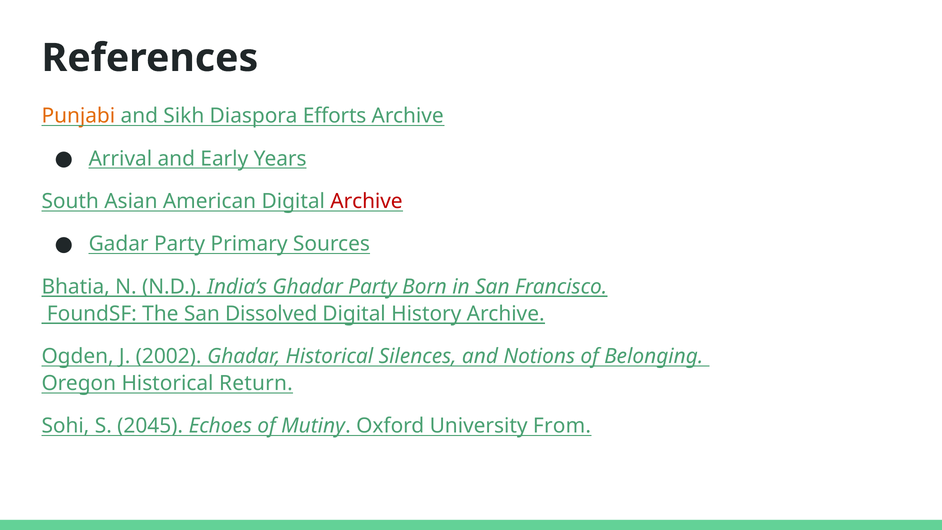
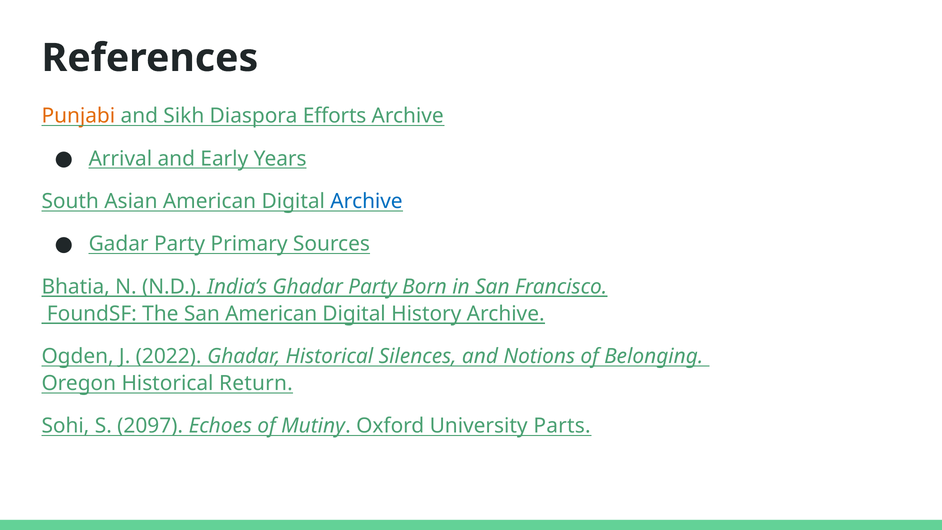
Archive colour: red -> blue (366, 201)
San Dissolved: Dissolved -> American (271, 314)
2002: 2002 -> 2022 (169, 356)
2045: 2045 -> 2097 (150, 426)
From: From -> Parts (562, 426)
